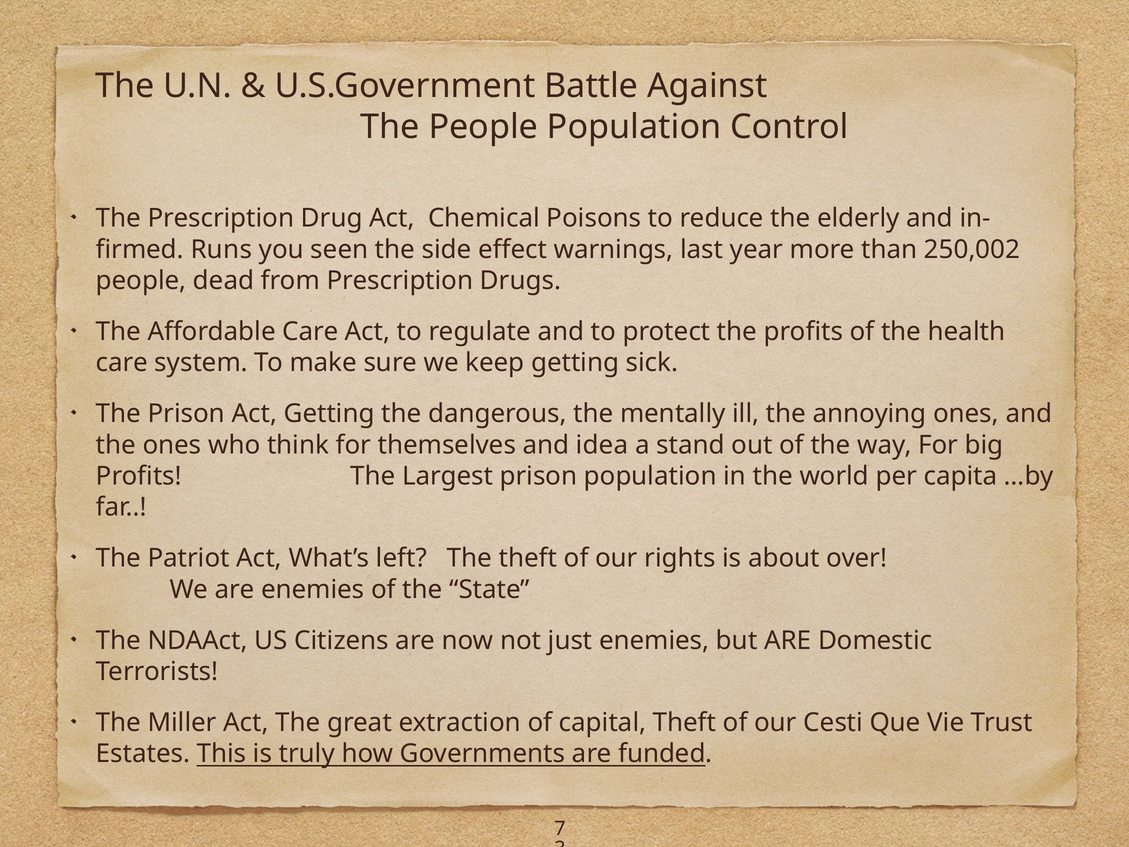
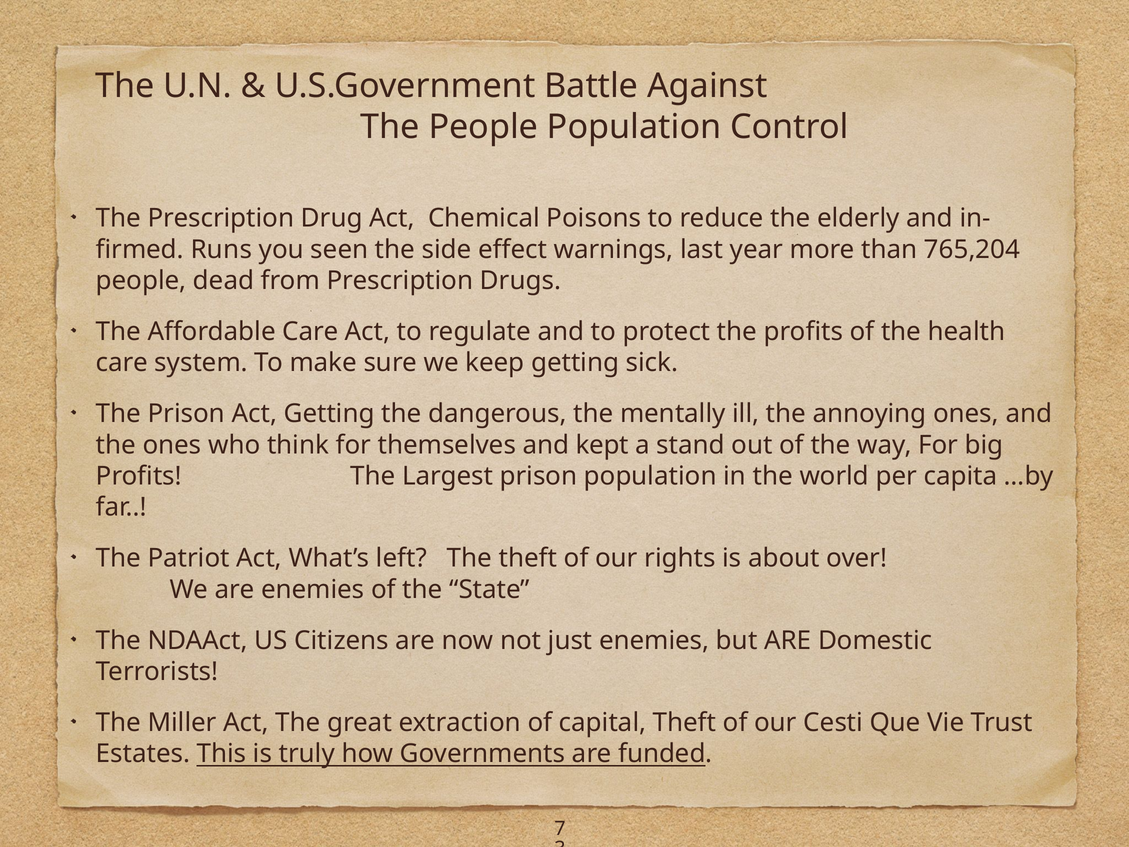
250,002: 250,002 -> 765,204 (972, 249)
idea: idea -> kept (602, 445)
